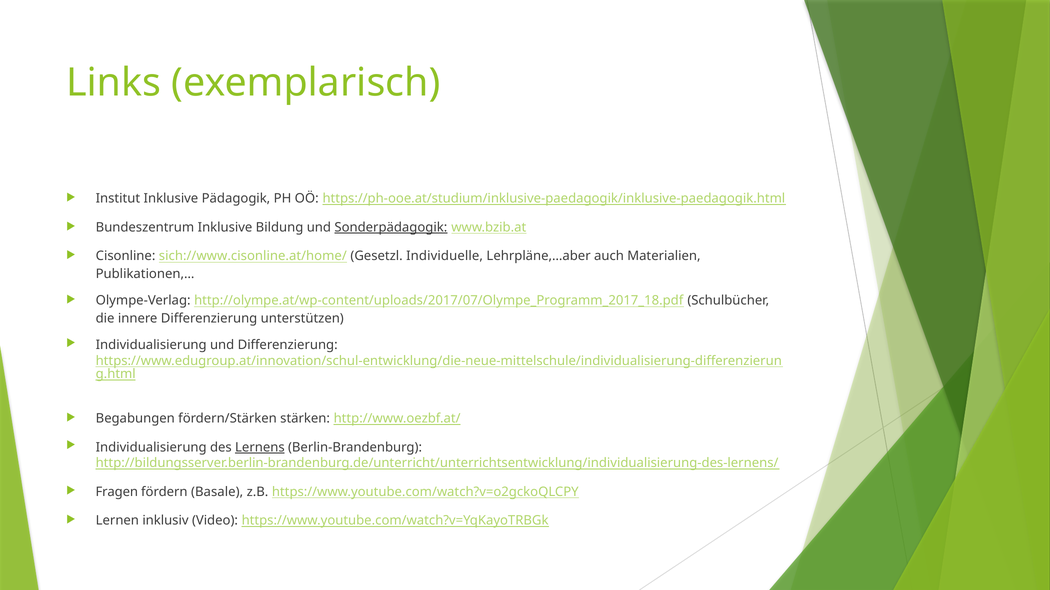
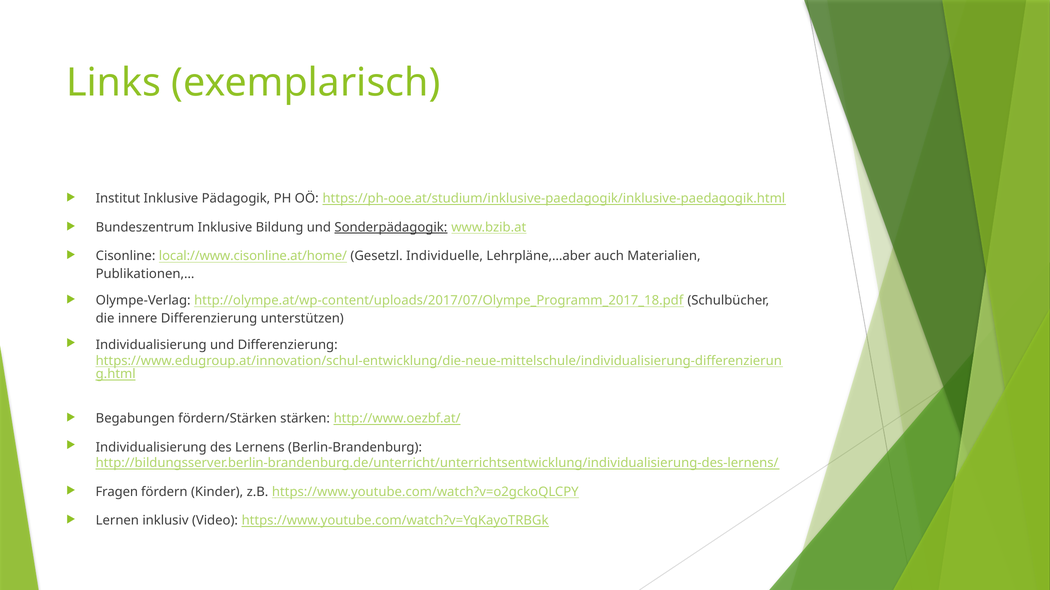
sich://www.cisonline.at/home/: sich://www.cisonline.at/home/ -> local://www.cisonline.at/home/ (253, 256)
Lernens underline: present -> none (260, 448)
Basale: Basale -> Kinder (217, 492)
